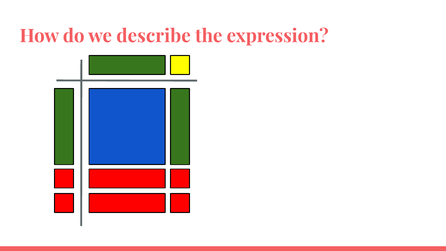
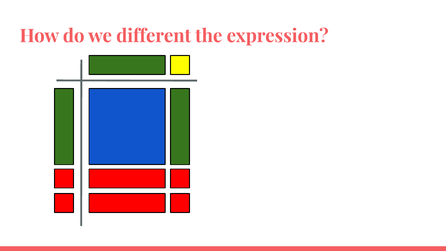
describe: describe -> different (154, 36)
